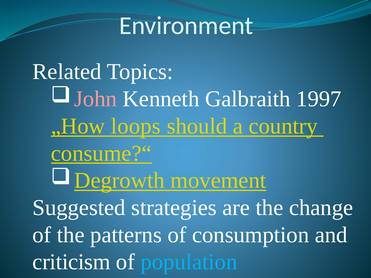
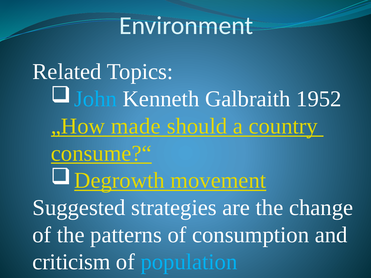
John colour: pink -> light blue (96, 99)
1997: 1997 -> 1952 (319, 99)
loops: loops -> made (136, 126)
